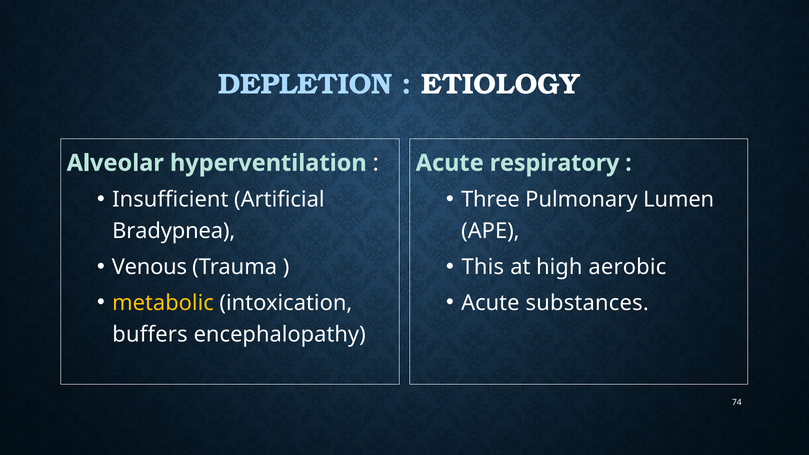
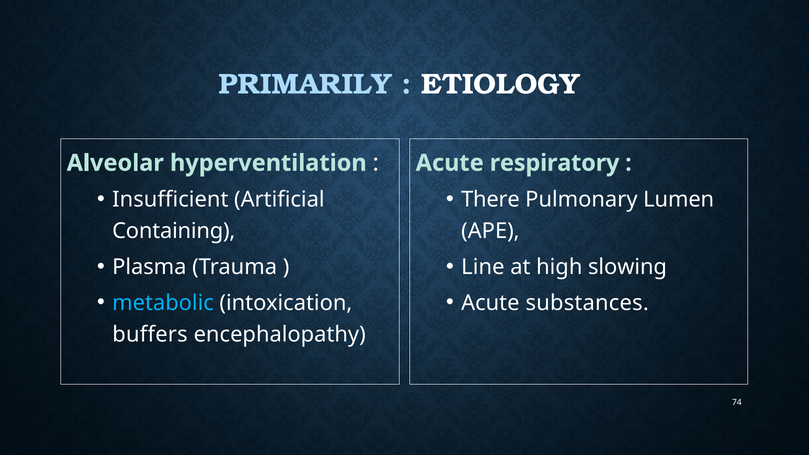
DEPLETION: DEPLETION -> PRIMARILY (305, 84)
Three: Three -> There (490, 200)
Bradypnea: Bradypnea -> Containing (174, 231)
Venous: Venous -> Plasma (149, 267)
This: This -> Line (483, 267)
aerobic: aerobic -> slowing (628, 267)
metabolic colour: yellow -> light blue (163, 303)
